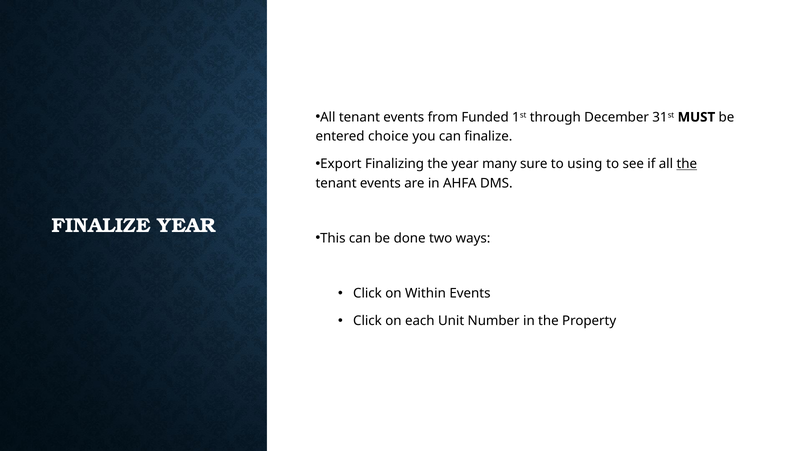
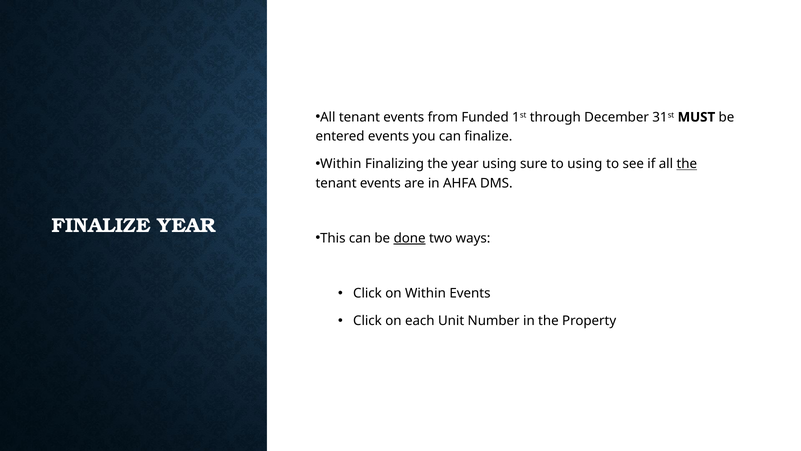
entered choice: choice -> events (388, 136)
Export: Export -> Within (341, 164)
year many: many -> using (499, 164)
done underline: none -> present (410, 238)
